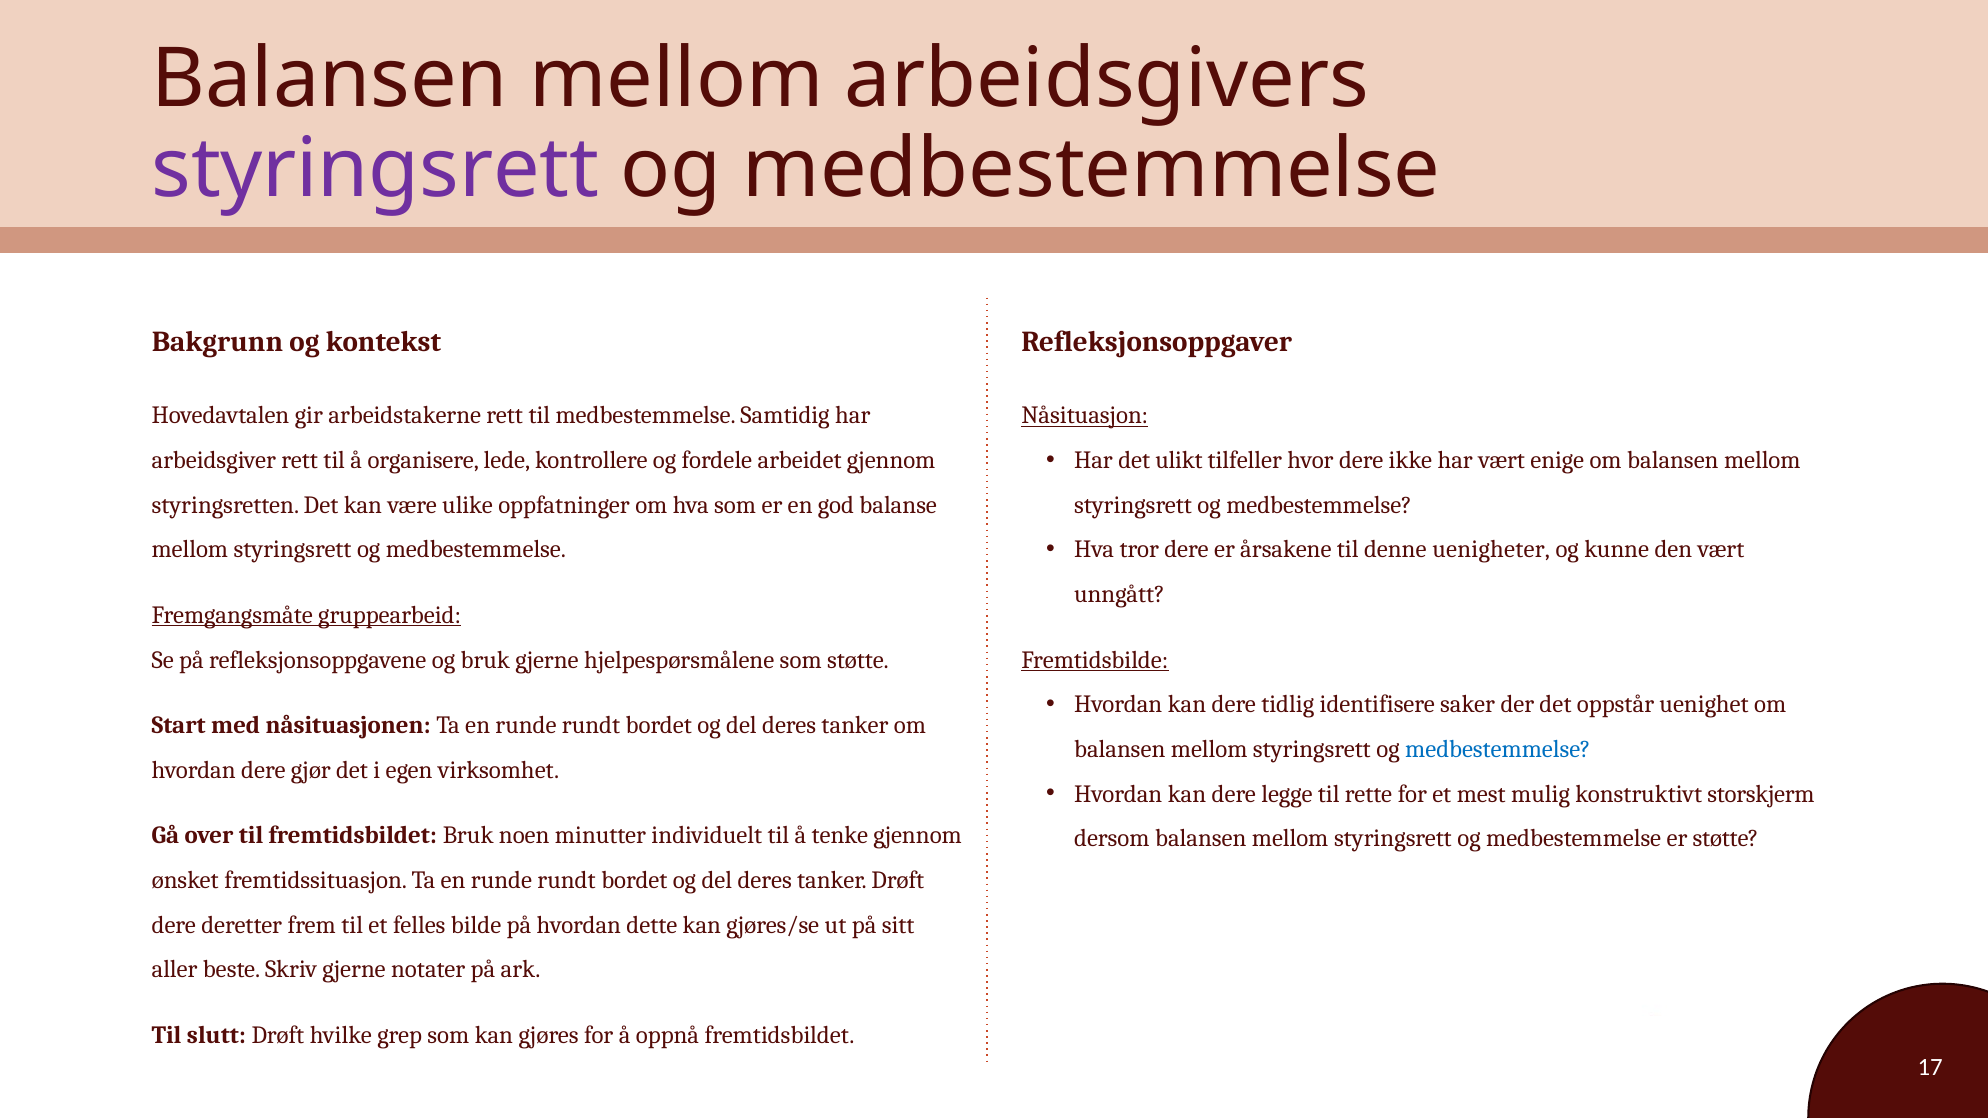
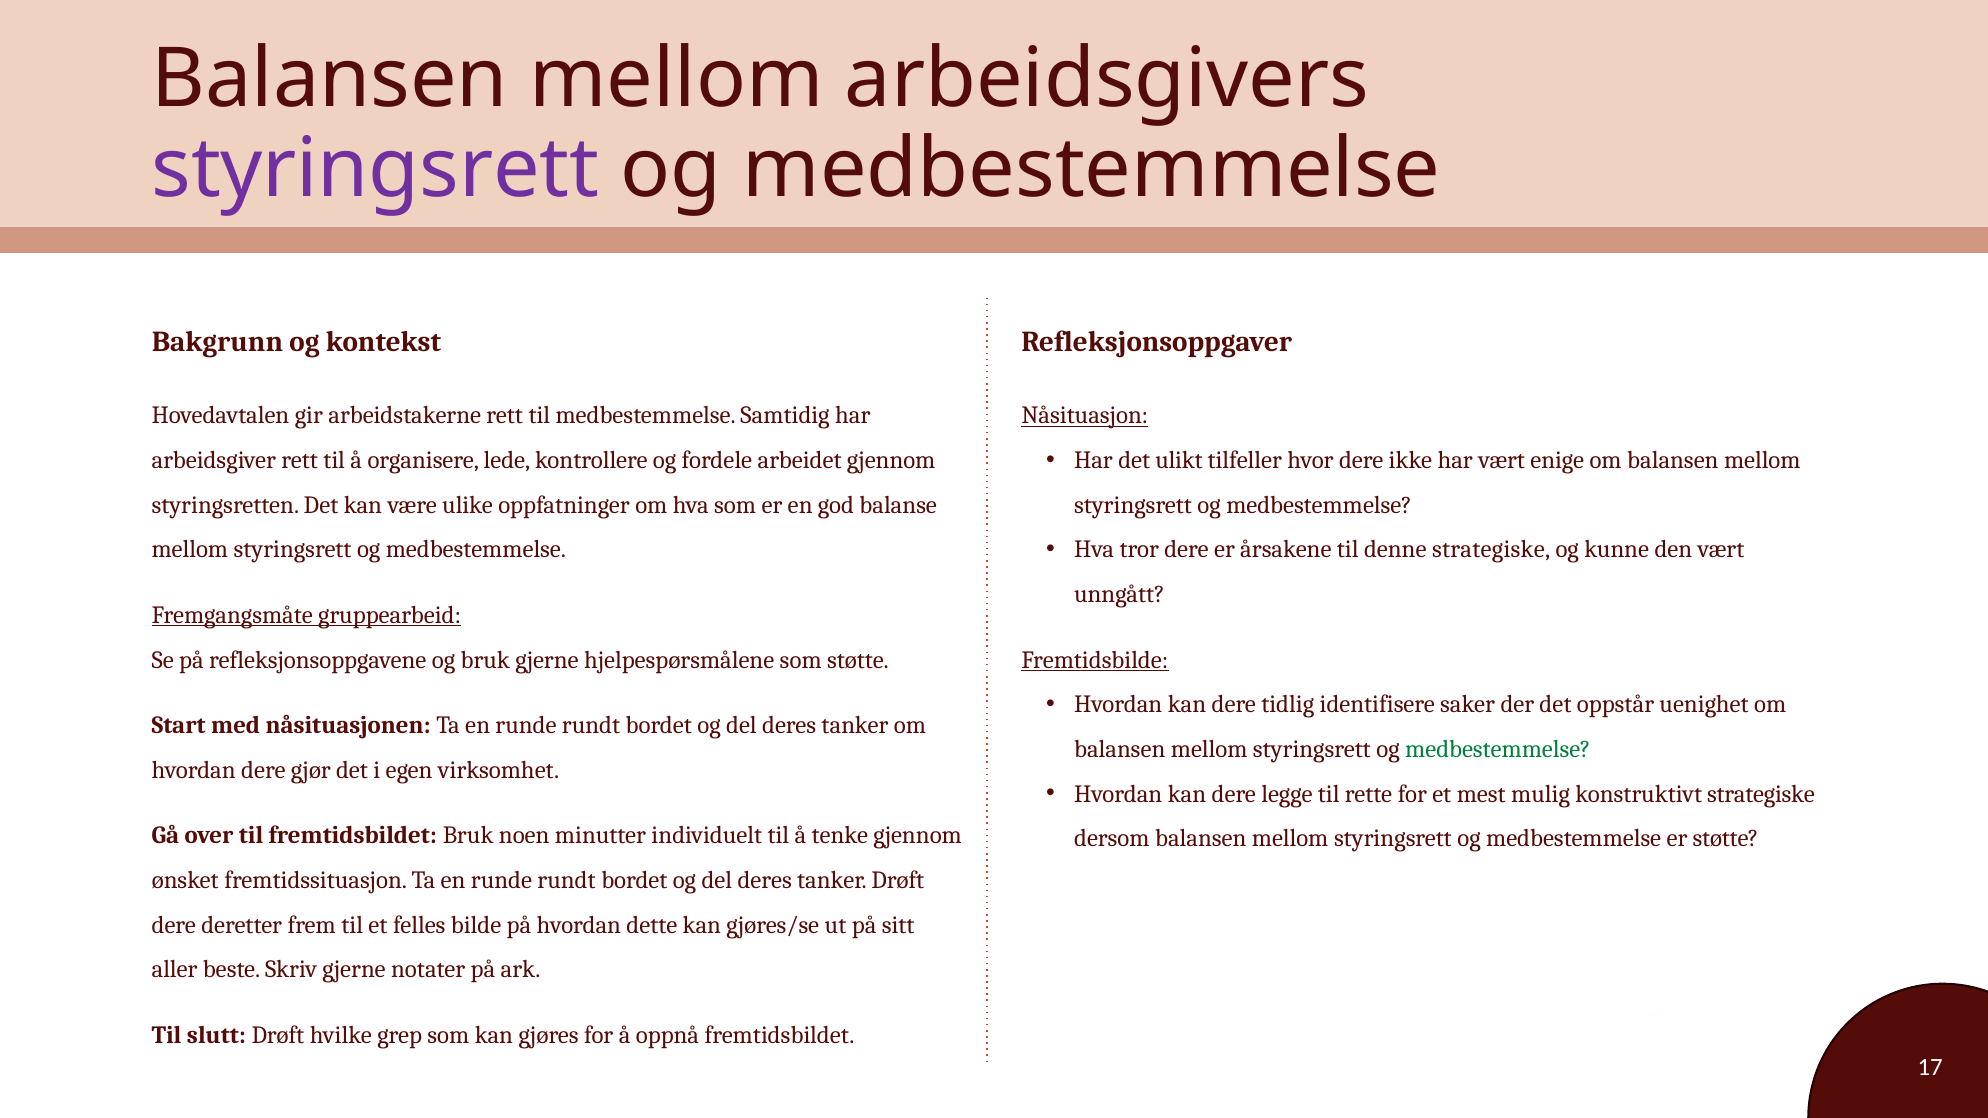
denne uenigheter: uenigheter -> strategiske (1491, 550)
medbestemmelse colour: blue -> green (1498, 750)
konstruktivt storskjerm: storskjerm -> strategiske (1761, 794)
